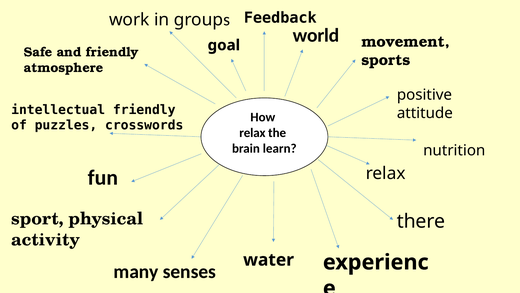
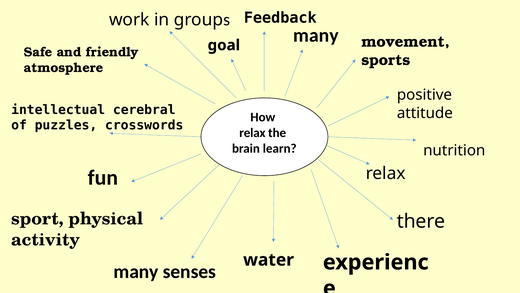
world: world -> many (316, 35)
intellectual friendly: friendly -> cerebral (144, 110)
